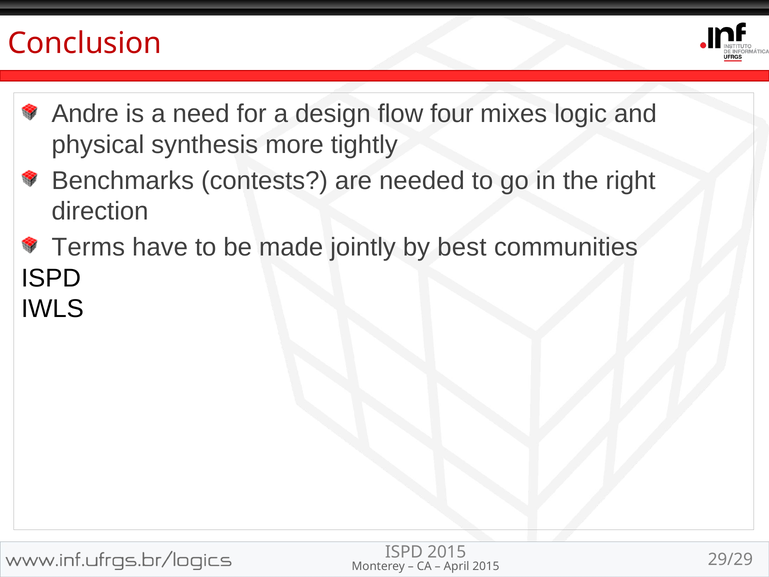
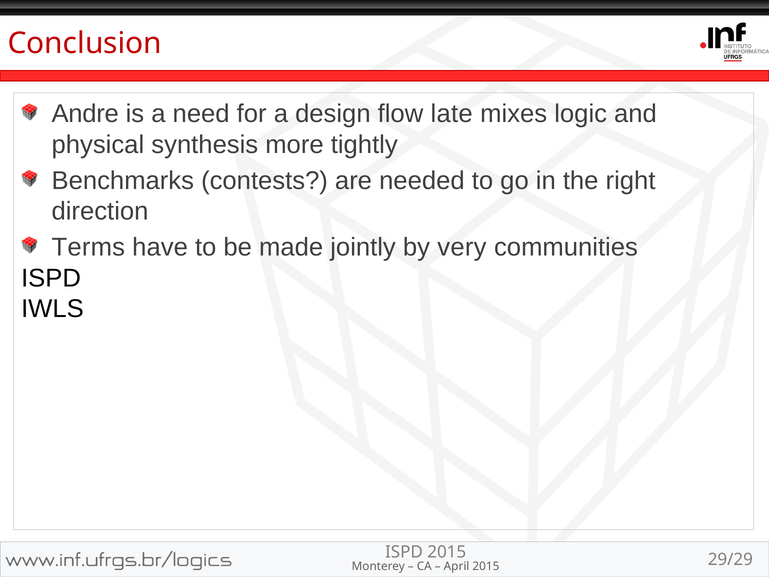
four: four -> late (452, 114)
best: best -> very (462, 247)
